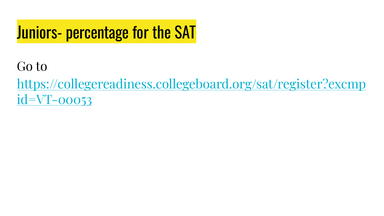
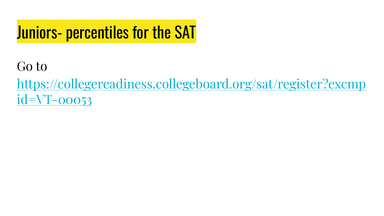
percentage: percentage -> percentiles (97, 33)
